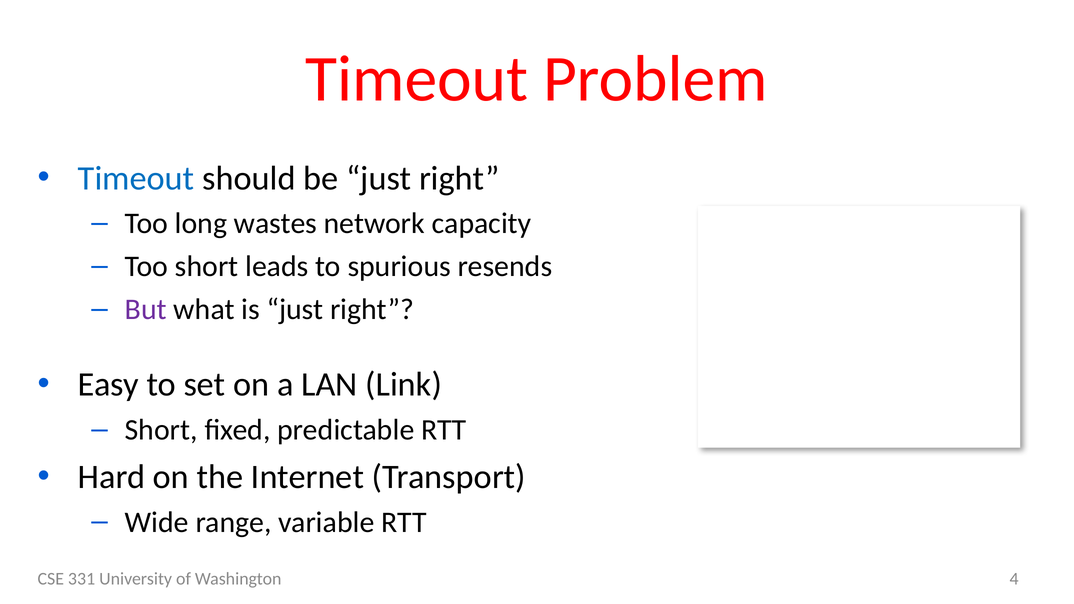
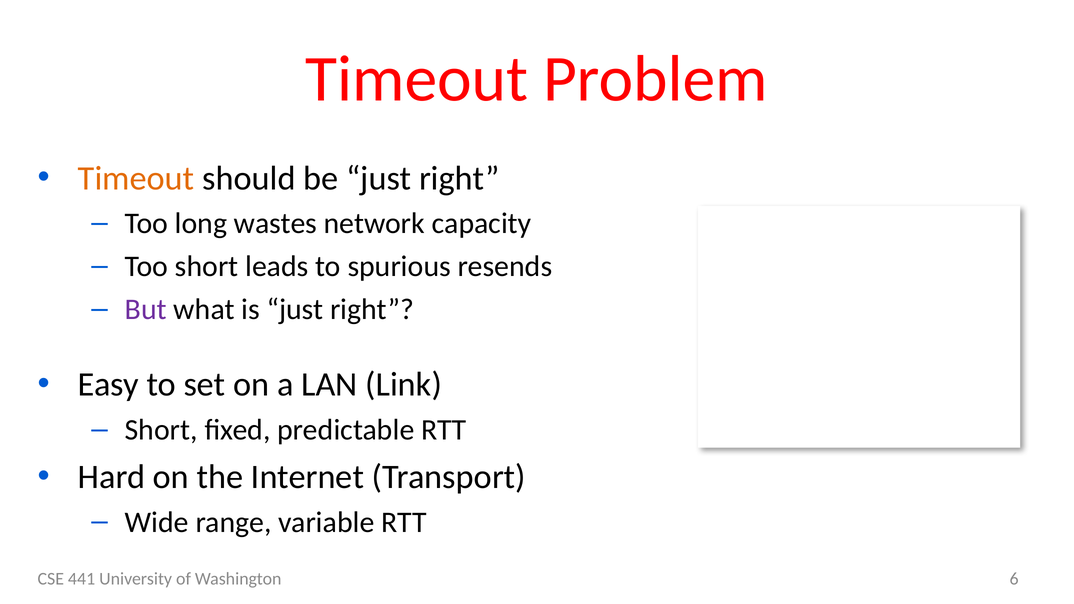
Timeout colour: blue -> orange (136, 178)
331: 331 -> 441 (82, 579)
4: 4 -> 6 (1014, 579)
